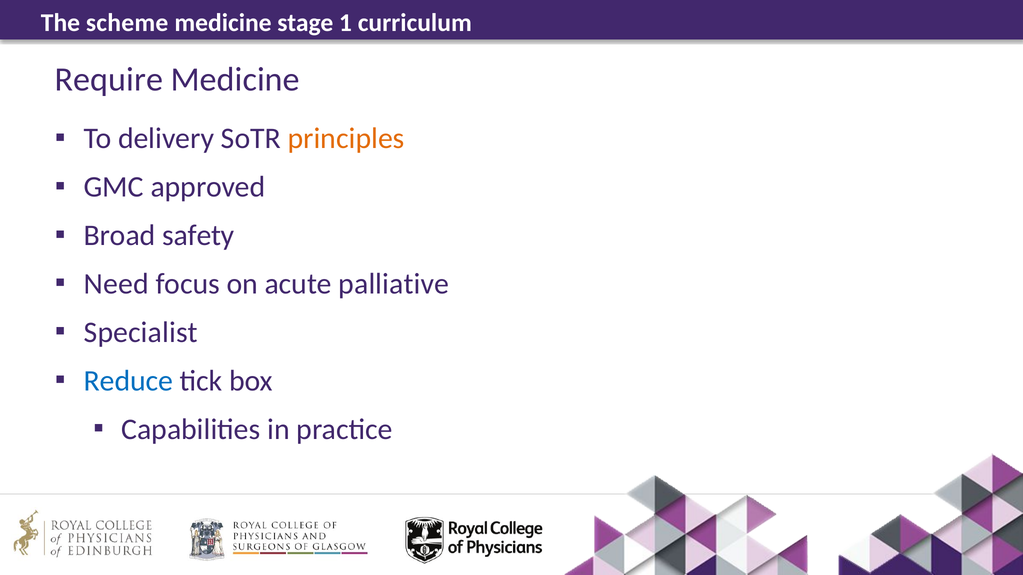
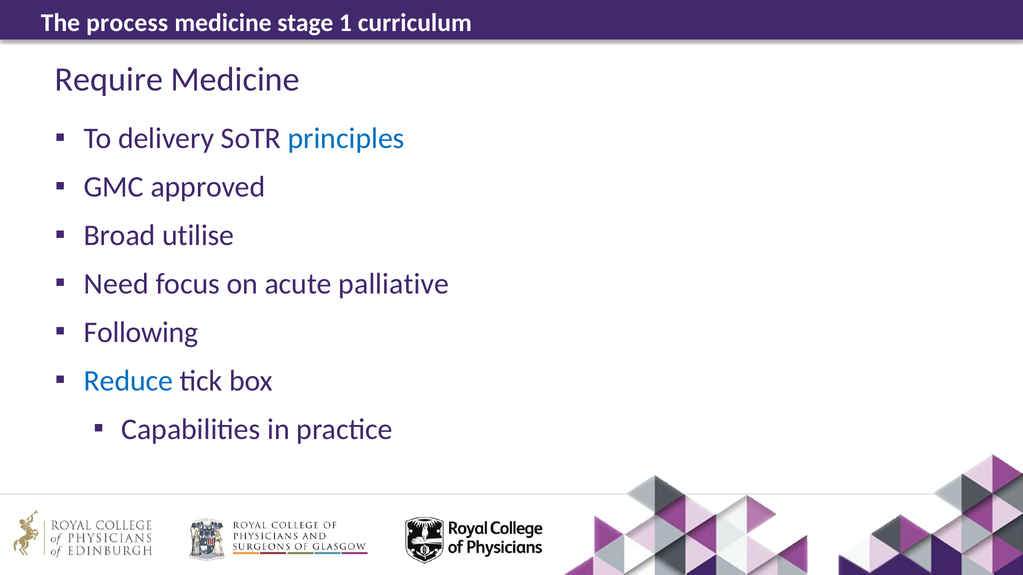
scheme: scheme -> process (127, 23)
principles colour: orange -> blue (346, 138)
safety: safety -> utilise (198, 235)
Specialist: Specialist -> Following (141, 333)
